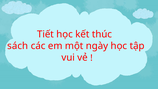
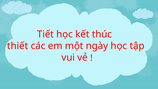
sách: sách -> thiết (18, 46)
